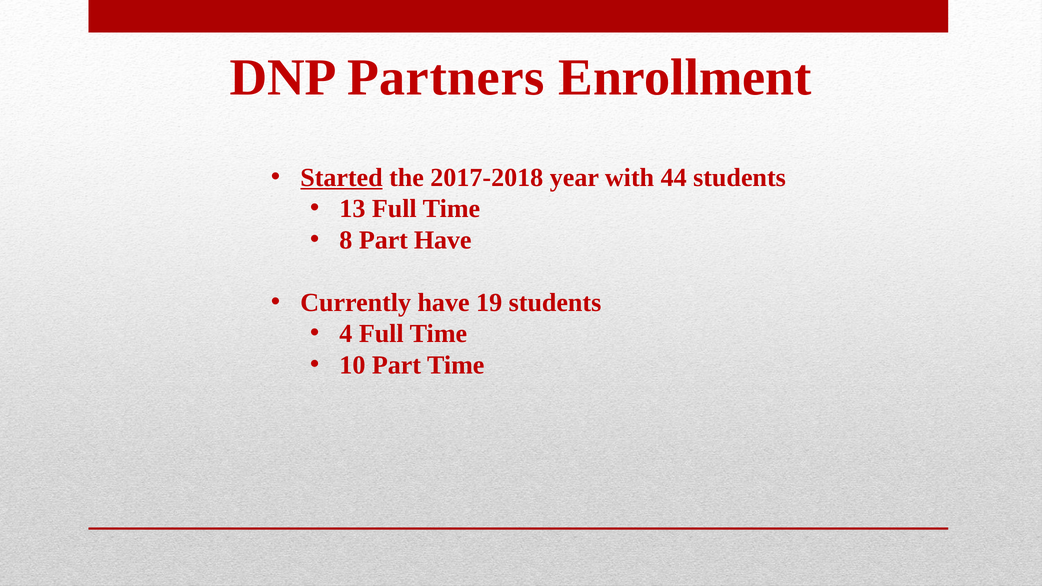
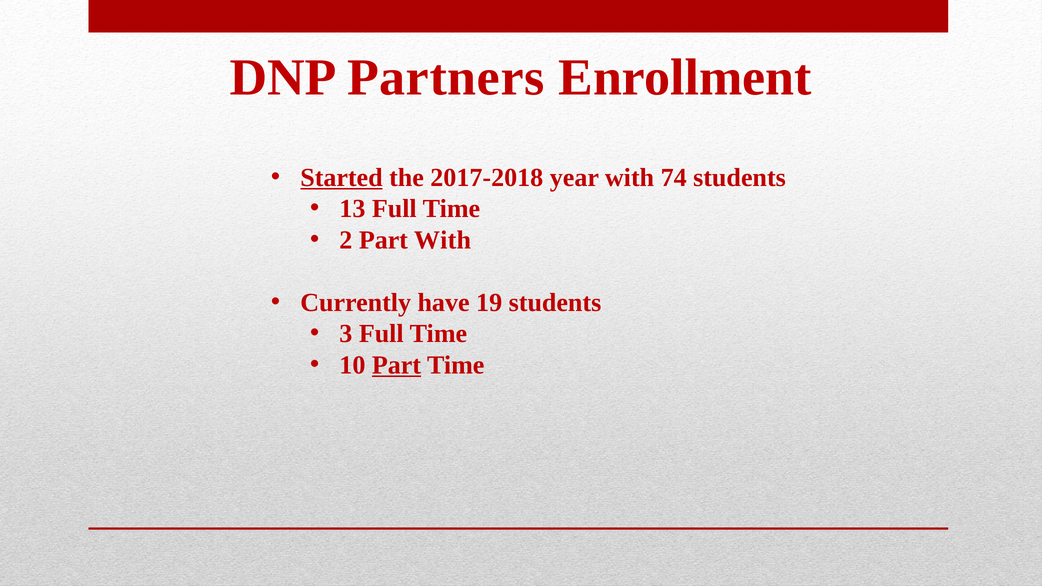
44: 44 -> 74 (674, 178)
8: 8 -> 2 (346, 240)
Part Have: Have -> With (443, 240)
4: 4 -> 3 (346, 334)
Part underline: none -> present (396, 365)
